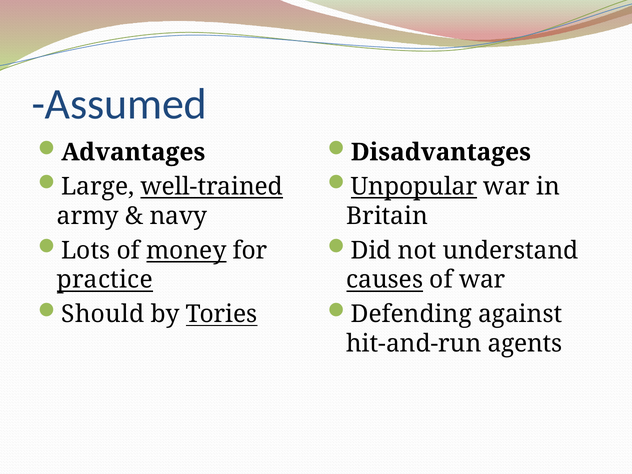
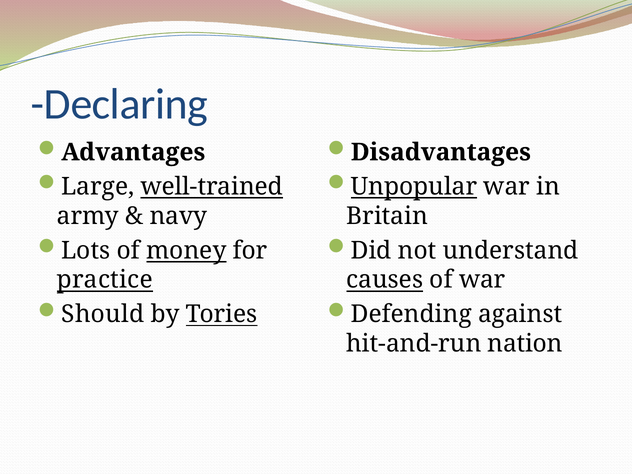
Assumed: Assumed -> Declaring (119, 104)
agents: agents -> nation (525, 344)
